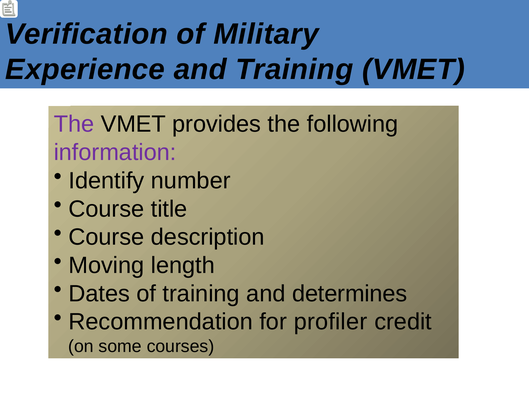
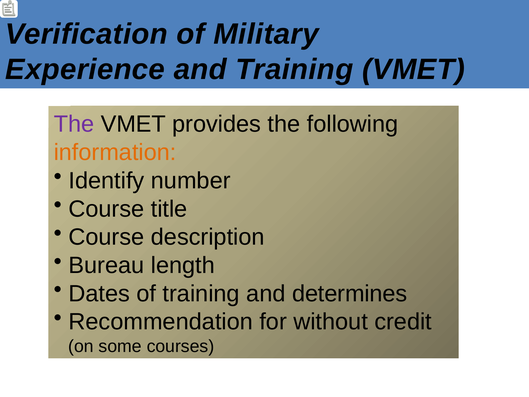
information colour: purple -> orange (115, 152)
Moving: Moving -> Bureau (106, 265)
profiler: profiler -> without (331, 322)
